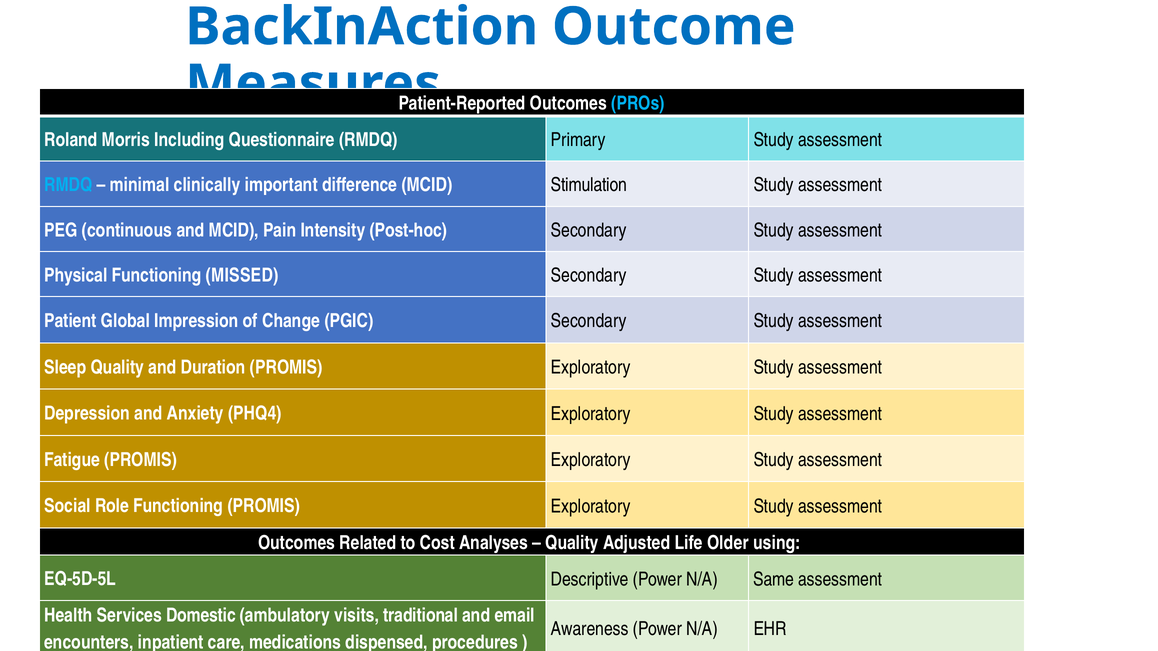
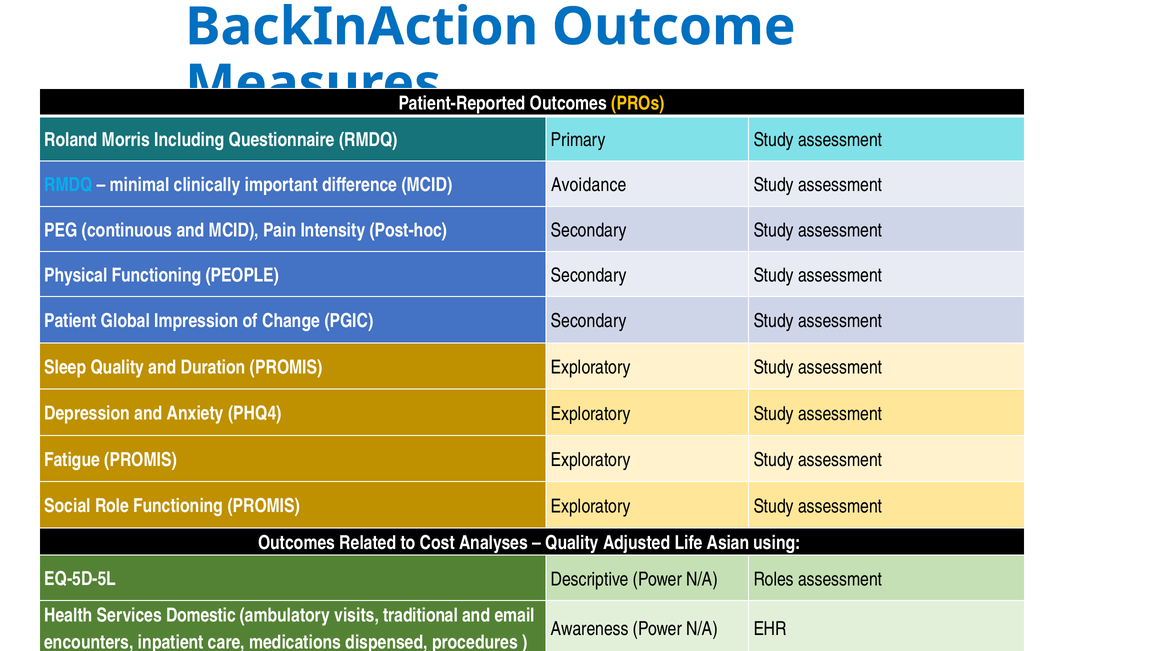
PROs colour: light blue -> yellow (638, 104)
Stimulation: Stimulation -> Avoidance (589, 185)
MISSED: MISSED -> PEOPLE (242, 275)
Older: Older -> Asian (728, 543)
Same: Same -> Roles (774, 579)
